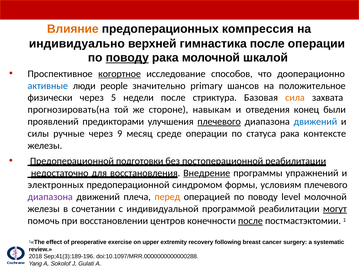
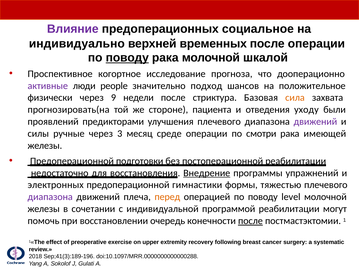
Влияние colour: orange -> purple (73, 29)
компрессия: компрессия -> социальное (258, 29)
гимнастика: гимнастика -> временных (213, 44)
когортное underline: present -> none (120, 74)
способов: способов -> прогноза (232, 74)
активные colour: blue -> purple (48, 86)
primary: primary -> подход (206, 86)
5: 5 -> 9 (113, 98)
навыкам: навыкам -> пациента (212, 110)
конец: конец -> уходу (306, 110)
плечевого underline: present -> none (219, 122)
движений colour: blue -> purple (315, 122)
9: 9 -> 3 (120, 134)
статуса: статуса -> смотри (261, 134)
контексте: контексте -> имеющей (325, 134)
синдромом: синдромом -> гимнастики (197, 185)
условиям: условиям -> тяжестью (281, 185)
могут underline: present -> none (335, 209)
центров: центров -> очередь (168, 221)
